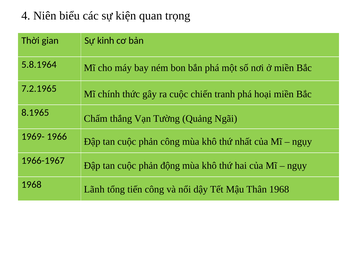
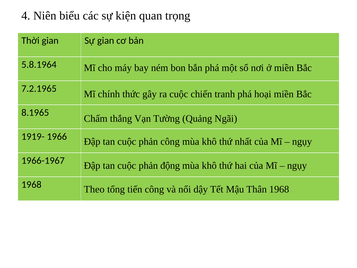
Sự kinh: kinh -> gian (106, 41)
1969-: 1969- -> 1919- (33, 137)
Lãnh: Lãnh -> Theo (94, 189)
